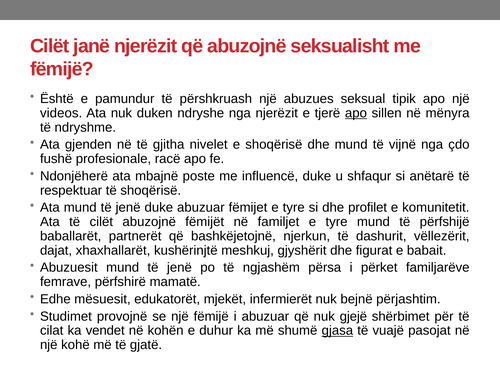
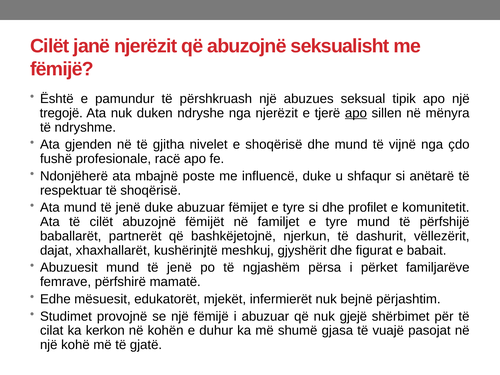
videos: videos -> tregojë (61, 113)
vendet: vendet -> kerkon (105, 331)
gjasa underline: present -> none (337, 331)
